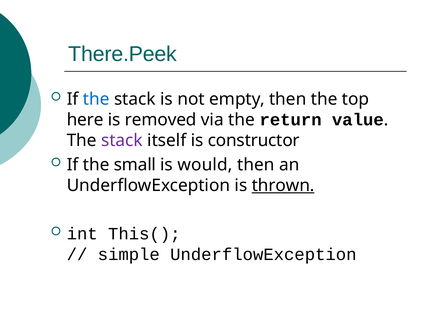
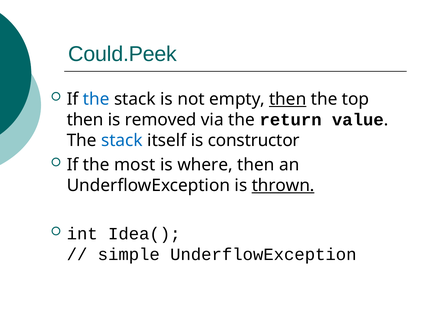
There.Peek: There.Peek -> Could.Peek (123, 54)
then underline: none -> present (288, 99)
here: here -> then (85, 120)
stack colour: purple -> blue (122, 141)
small: small -> most (135, 165)
would: would -> where (205, 165)
This(: This( -> Idea( (144, 234)
